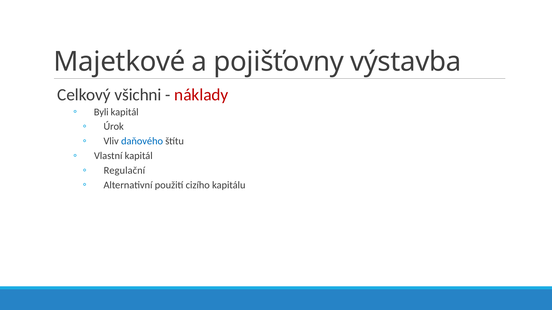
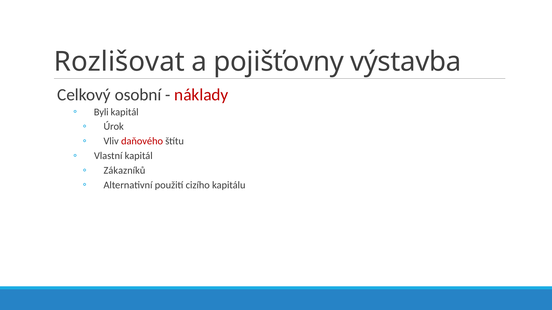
Majetkové: Majetkové -> Rozlišovat (119, 62)
všichni: všichni -> osobní (138, 95)
daňového colour: blue -> red (142, 141)
Regulační: Regulační -> Zákazníků (124, 171)
